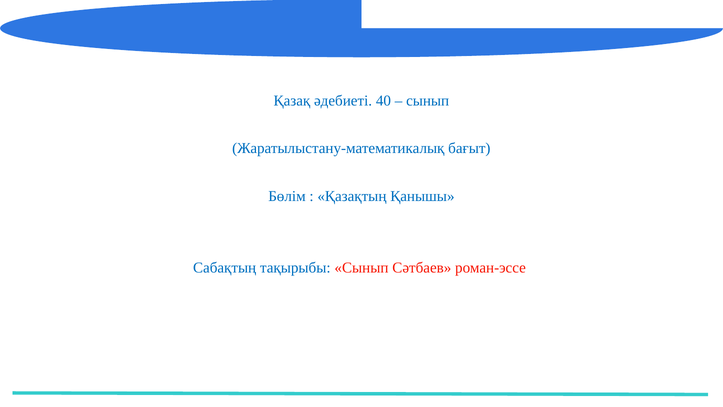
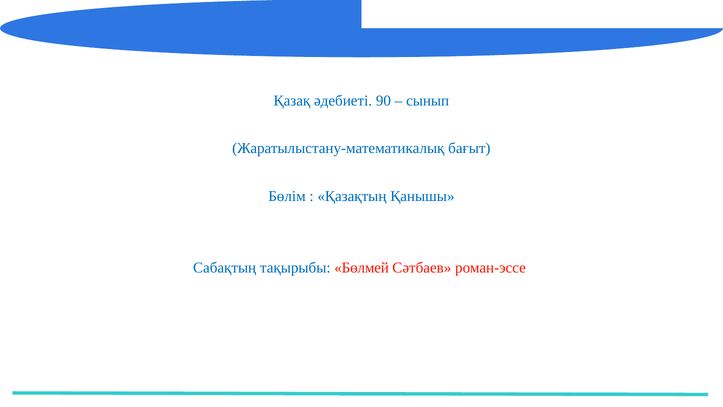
40: 40 -> 90 (384, 101)
тақырыбы Сынып: Сынып -> Бөлмей (362, 267)
